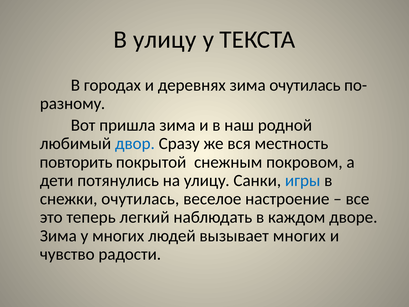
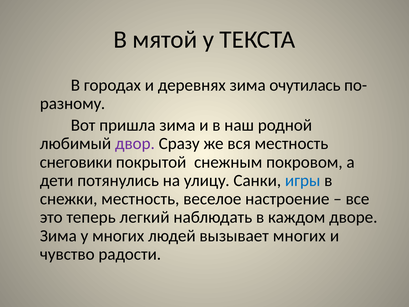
В улицу: улицу -> мятой (165, 40)
двор colour: blue -> purple (135, 144)
повторить: повторить -> снеговики (76, 162)
снежки очутилась: очутилась -> местность (140, 199)
